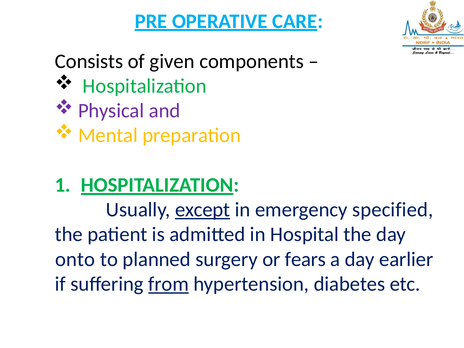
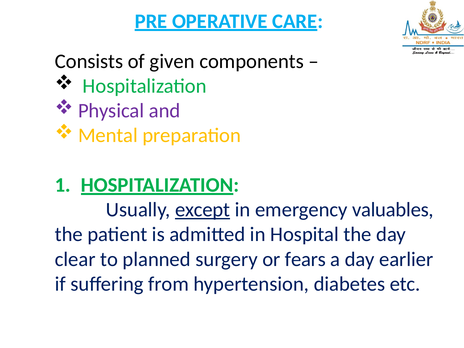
specified: specified -> valuables (393, 210)
onto: onto -> clear (75, 259)
from underline: present -> none (169, 284)
